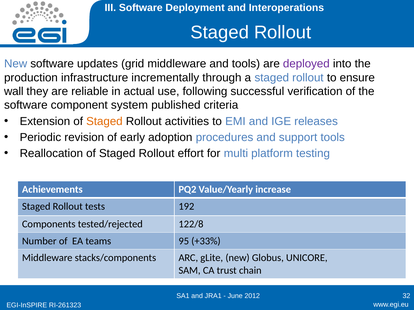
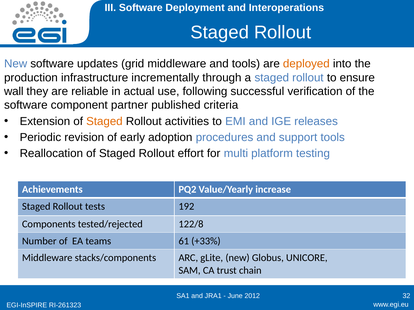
deployed colour: purple -> orange (306, 64)
system: system -> partner (129, 105)
95: 95 -> 61 (184, 241)
